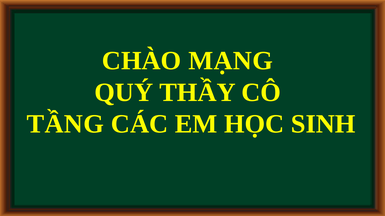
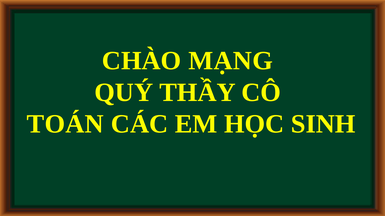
TẦNG: TẦNG -> TOÁN (65, 124)
